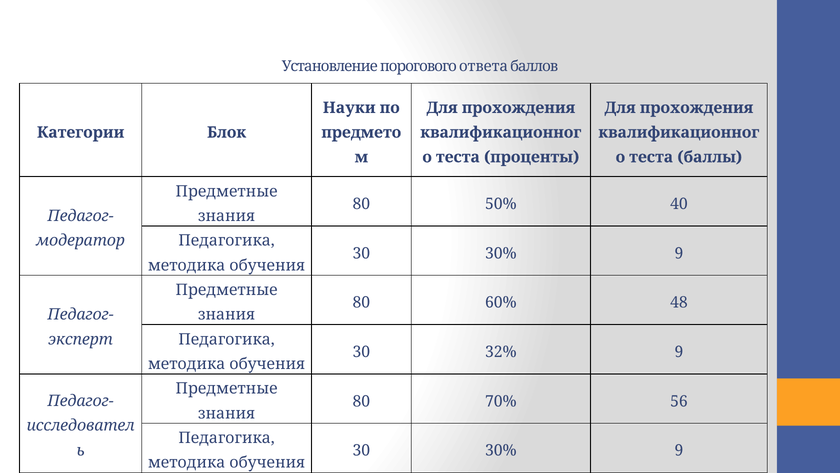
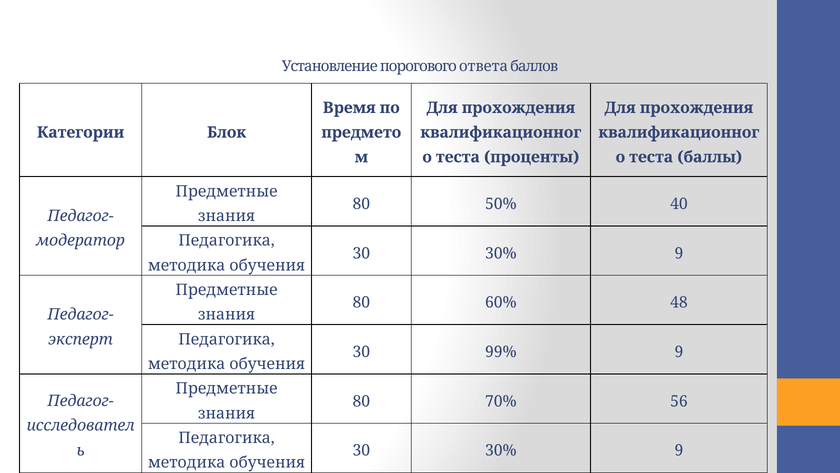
Науки: Науки -> Время (349, 108)
32%: 32% -> 99% (501, 352)
